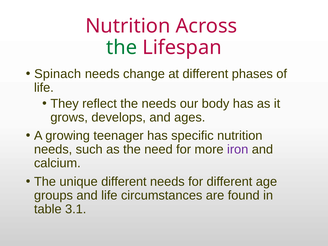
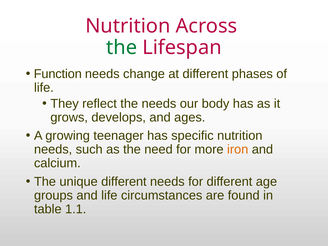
Spinach: Spinach -> Function (58, 74)
iron colour: purple -> orange (238, 150)
3.1: 3.1 -> 1.1 (76, 209)
